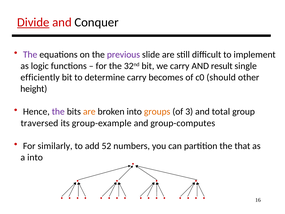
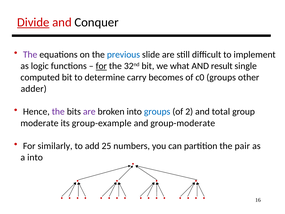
previous colour: purple -> blue (123, 55)
for underline: none -> present (101, 66)
we carry: carry -> what (180, 66)
efficiently: efficiently -> computed (40, 77)
c0 should: should -> groups (221, 77)
height: height -> adder (34, 89)
are colour: orange -> purple (89, 112)
groups colour: orange -> blue (157, 112)
3: 3 -> 2 (189, 112)
traversed: traversed -> moderate (40, 123)
group-computes: group-computes -> group-moderate (183, 123)
52: 52 -> 25 (106, 146)
that: that -> pair (242, 146)
